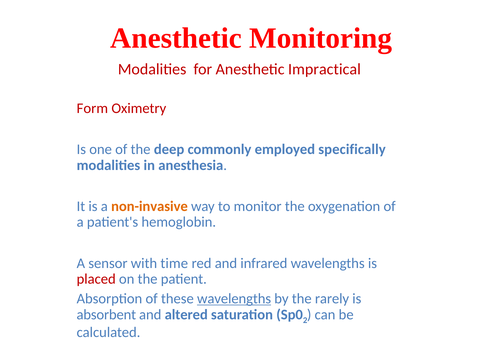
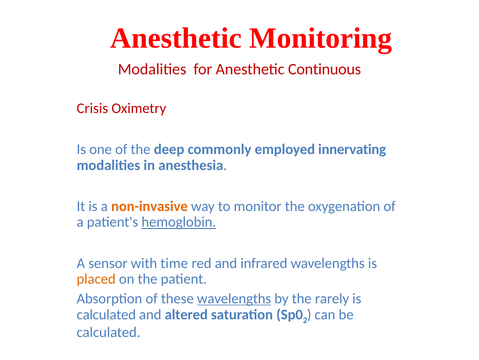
Impractical: Impractical -> Continuous (325, 69)
Form: Form -> Crisis (92, 108)
specifically: specifically -> innervating (352, 149)
hemoglobin underline: none -> present (179, 222)
placed colour: red -> orange (96, 278)
absorbent: absorbent -> calculated (106, 314)
